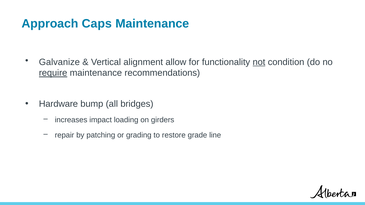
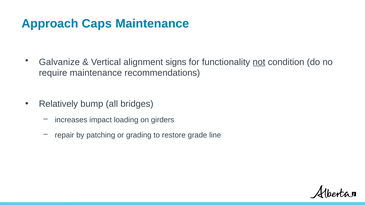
allow: allow -> signs (176, 62)
require underline: present -> none (53, 73)
Hardware: Hardware -> Relatively (58, 104)
